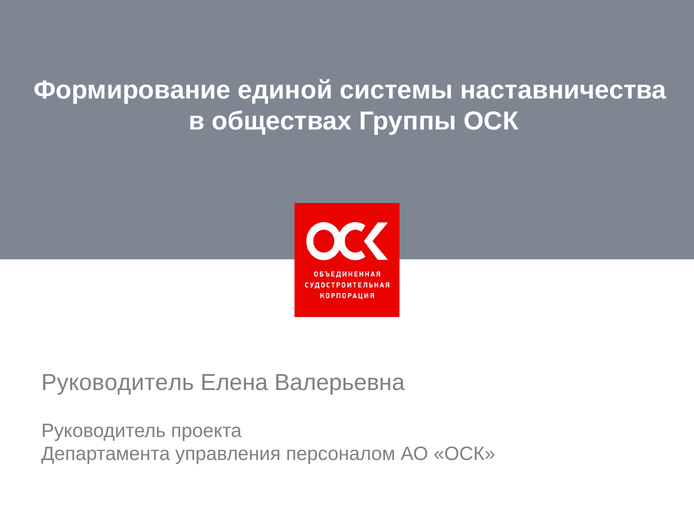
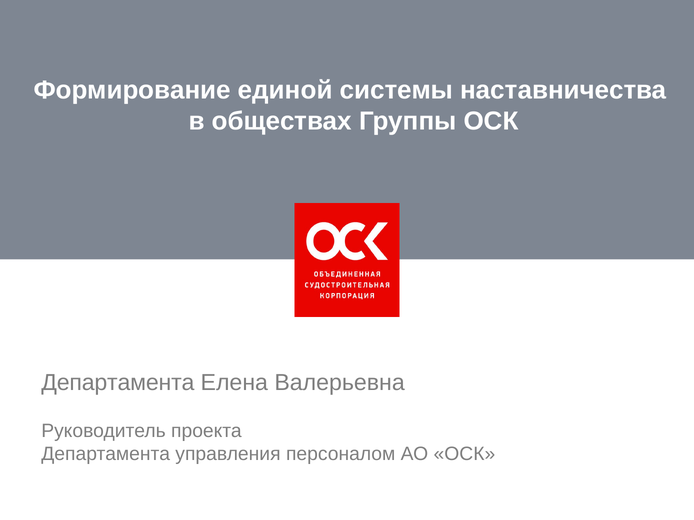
Руководитель: Руководитель -> Департамента (118, 383)
